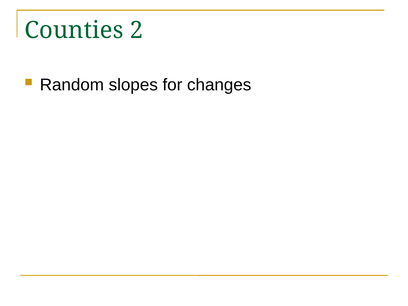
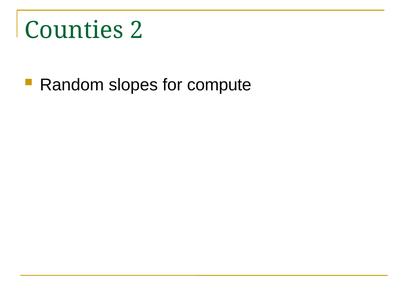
changes: changes -> compute (219, 85)
